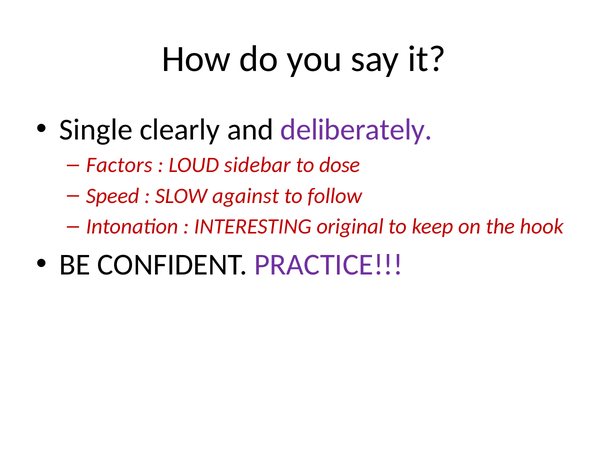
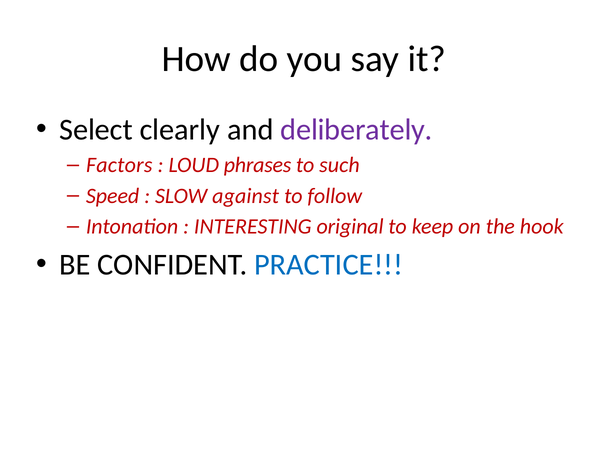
Single: Single -> Select (96, 130)
sidebar: sidebar -> phrases (258, 165)
dose: dose -> such (339, 165)
PRACTICE colour: purple -> blue (329, 265)
